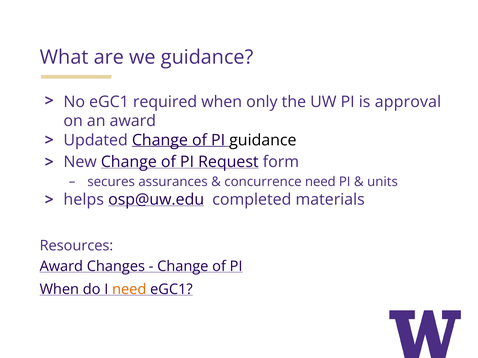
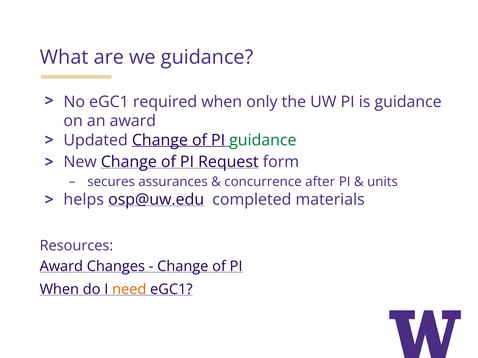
is approval: approval -> guidance (408, 102)
guidance colour: black -> green (263, 140)
concurrence need: need -> after (320, 182)
